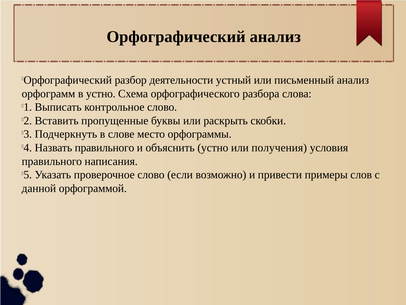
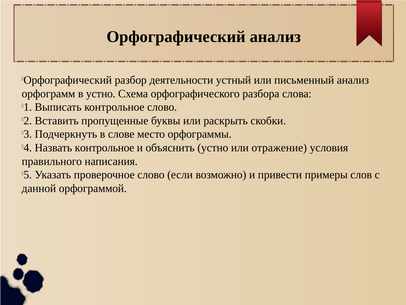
Назвать правильного: правильного -> контрольное (105, 148)
получения: получения -> отражение (279, 148)
